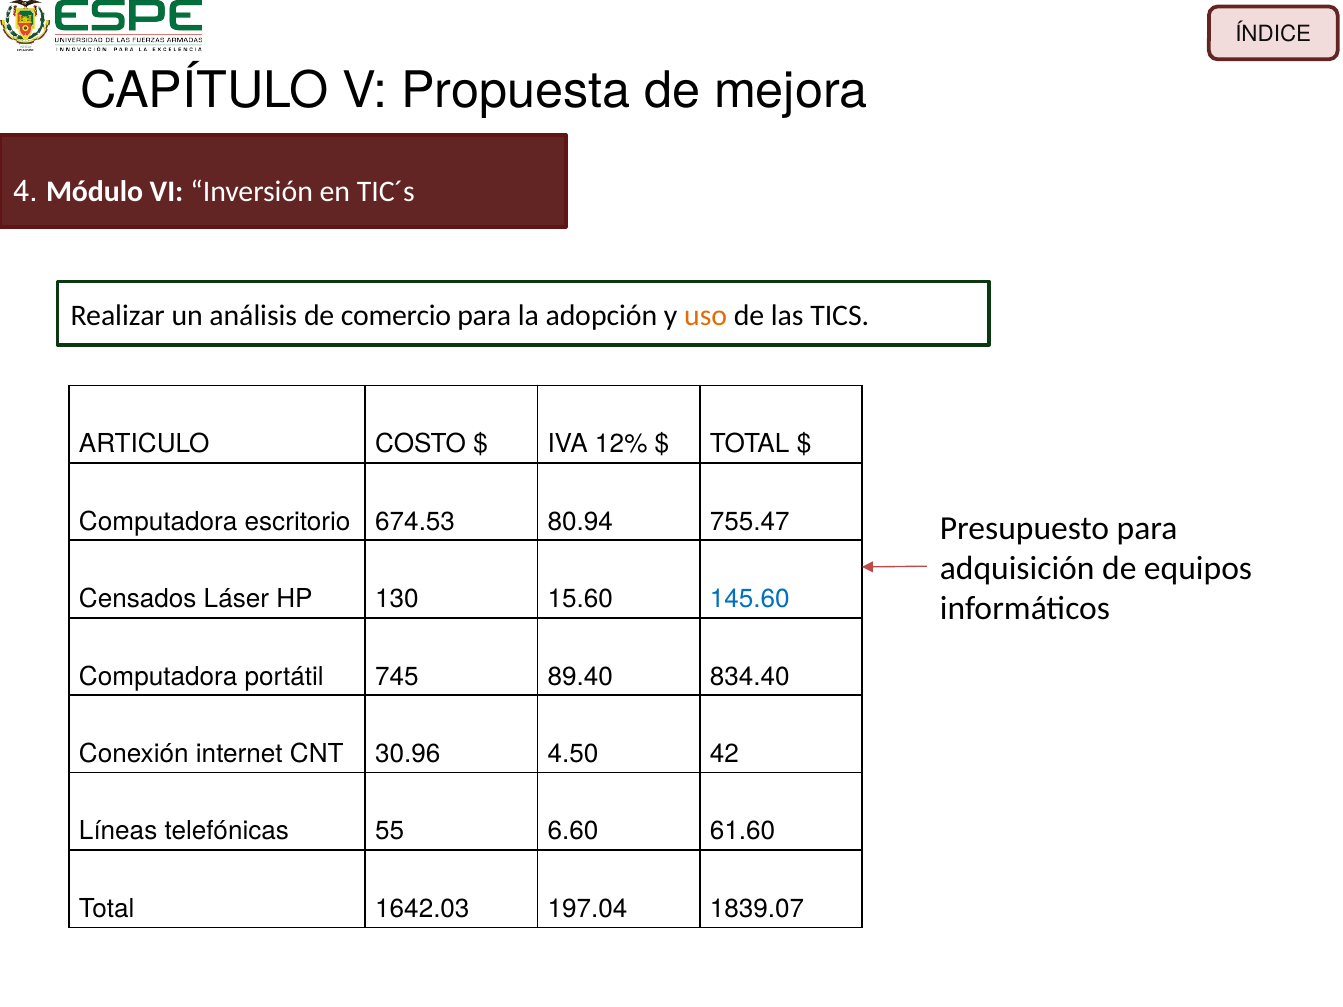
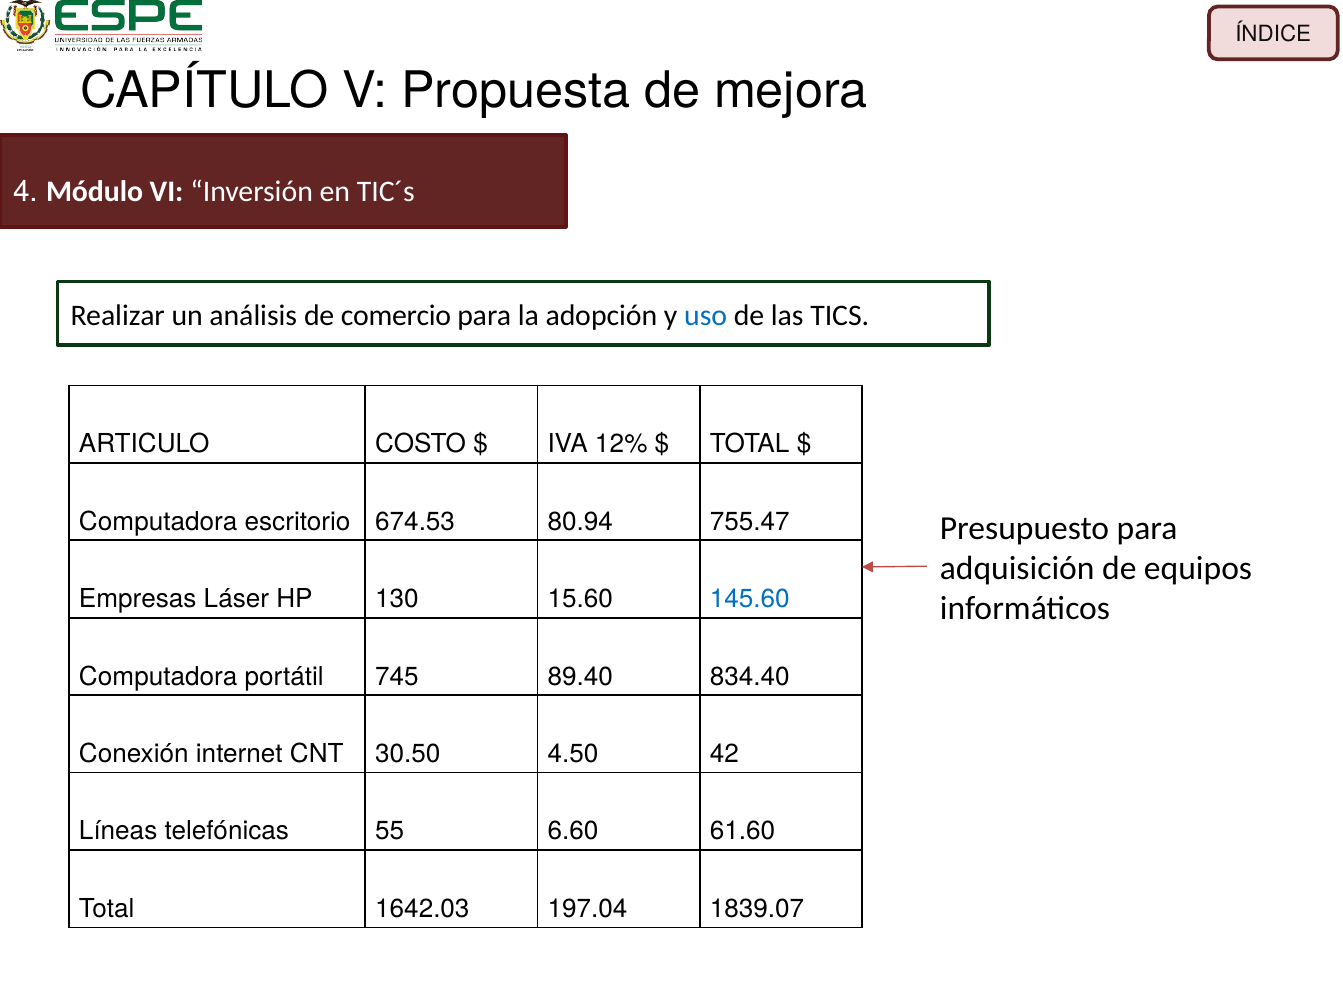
uso colour: orange -> blue (706, 315)
Censados: Censados -> Empresas (138, 599)
30.96: 30.96 -> 30.50 (408, 754)
